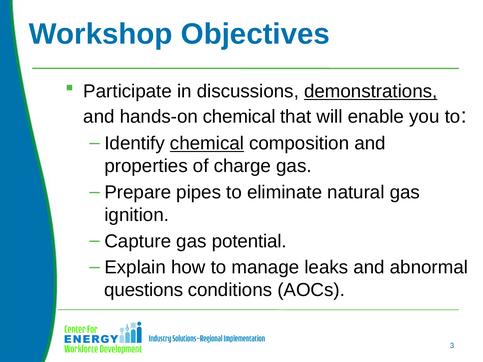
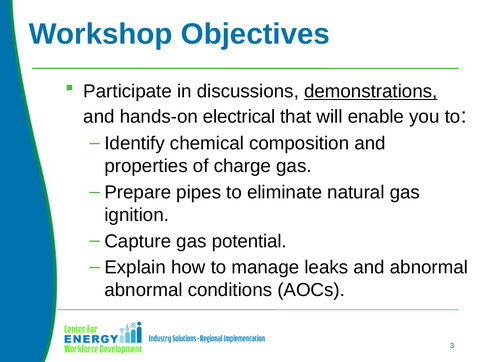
hands-on chemical: chemical -> electrical (239, 117)
chemical underline: present -> none (207, 144)
questions: questions -> abnormal (144, 290)
